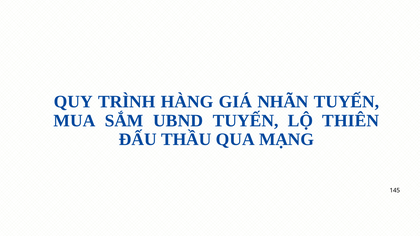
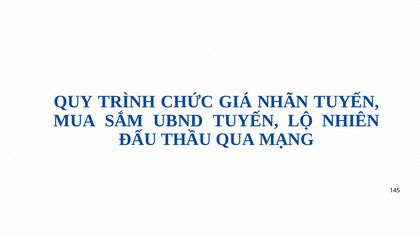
HÀNG: HÀNG -> CHỨC (187, 102)
THIÊN: THIÊN -> NHIÊN (351, 121)
